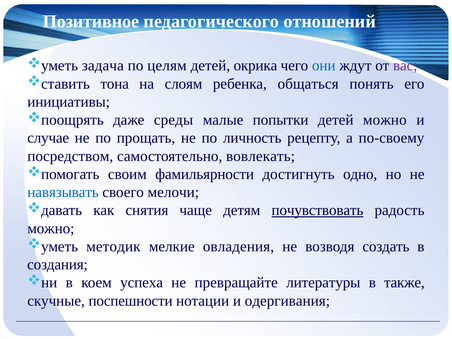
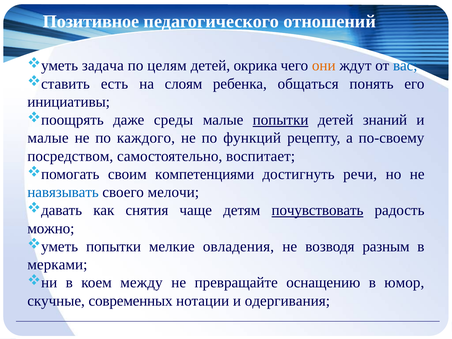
они colour: blue -> orange (324, 66)
вас colour: purple -> blue (405, 66)
тона: тона -> есть (115, 84)
попытки underline: none -> present (281, 120)
детей можно: можно -> знаний (385, 120)
случае: случае -> малые (48, 138)
прощать: прощать -> каждого (146, 138)
личность: личность -> функций (252, 138)
вовлекать: вовлекать -> воспитает (261, 156)
фамильярности: фамильярности -> компетенциями (205, 174)
одно: одно -> речи (360, 174)
методик: методик -> попытки (114, 246)
создать: создать -> разным (386, 246)
создания: создания -> мерками (57, 265)
успеха: успеха -> между (141, 283)
литературы: литературы -> оснащению (323, 283)
также: также -> юмор (404, 283)
поспешности: поспешности -> современных (131, 301)
